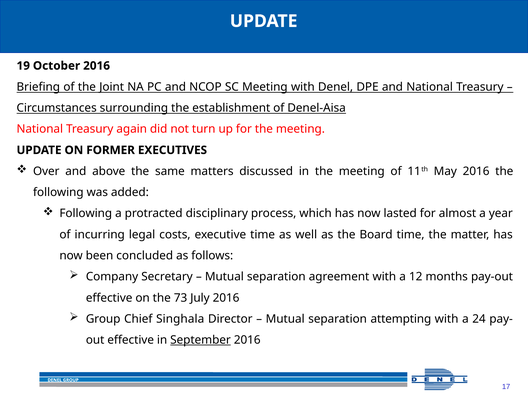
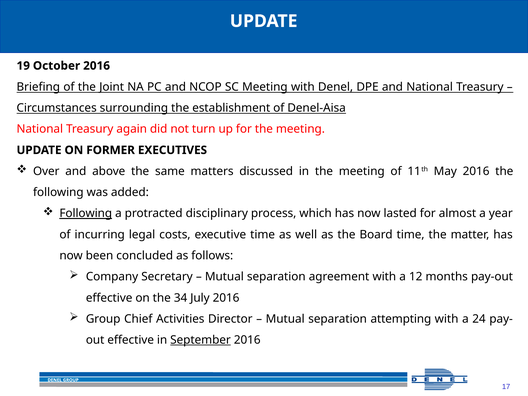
Following underline: none -> present (86, 213)
73: 73 -> 34 (181, 298)
Singhala: Singhala -> Activities (180, 319)
